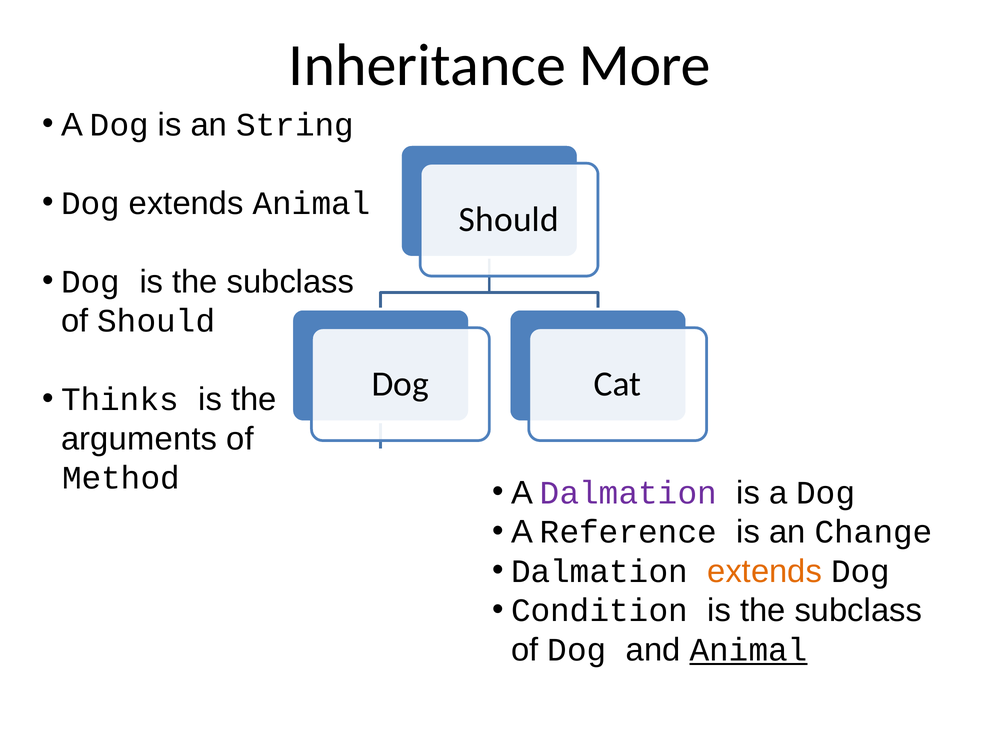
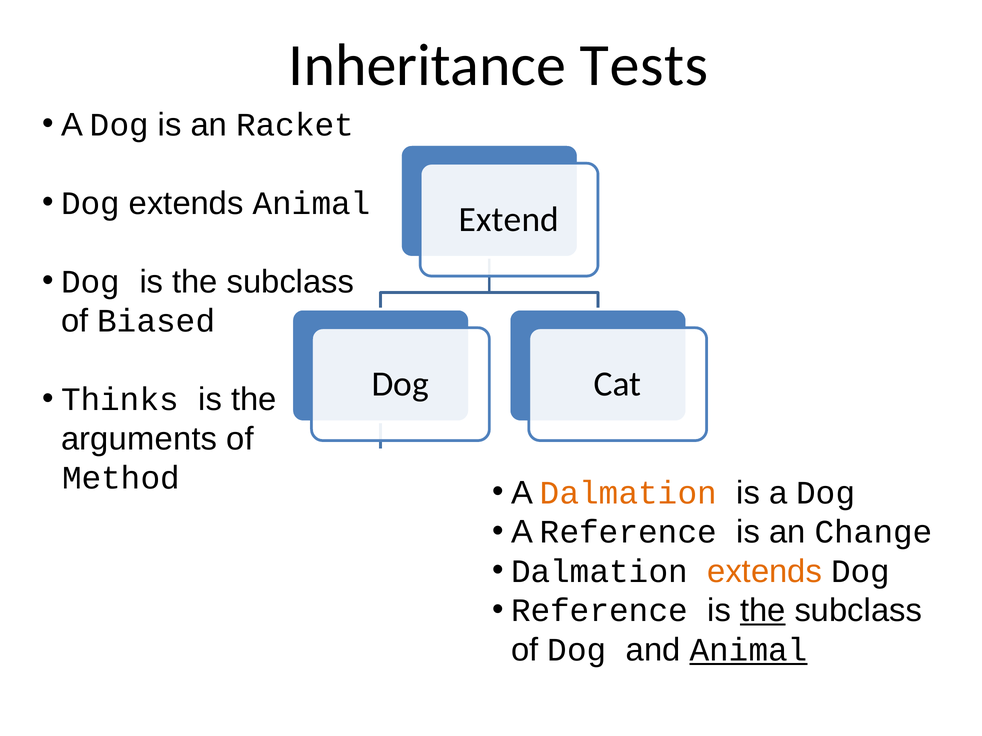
More: More -> Tests (644, 66)
String: String -> Racket (295, 125)
Should: Should -> Extend (509, 220)
of Should: Should -> Biased (156, 321)
Dalmation colour: purple -> orange (628, 493)
Condition: Condition -> Reference (599, 611)
the underline: none -> present (763, 611)
